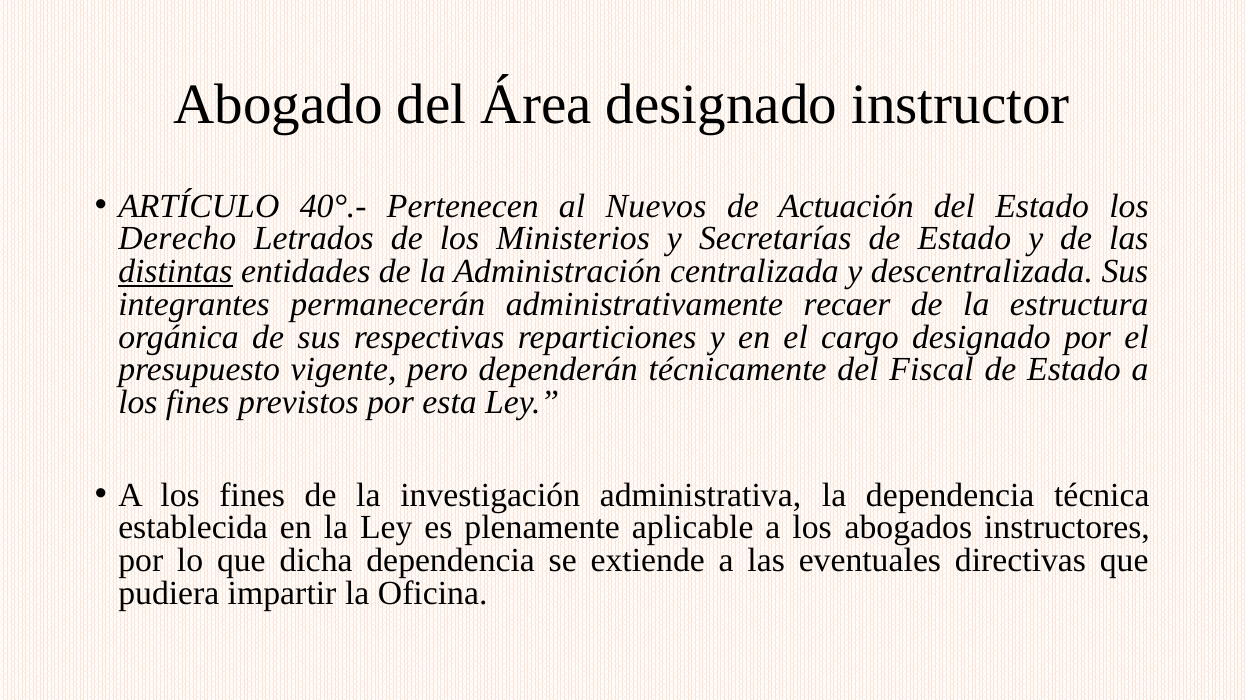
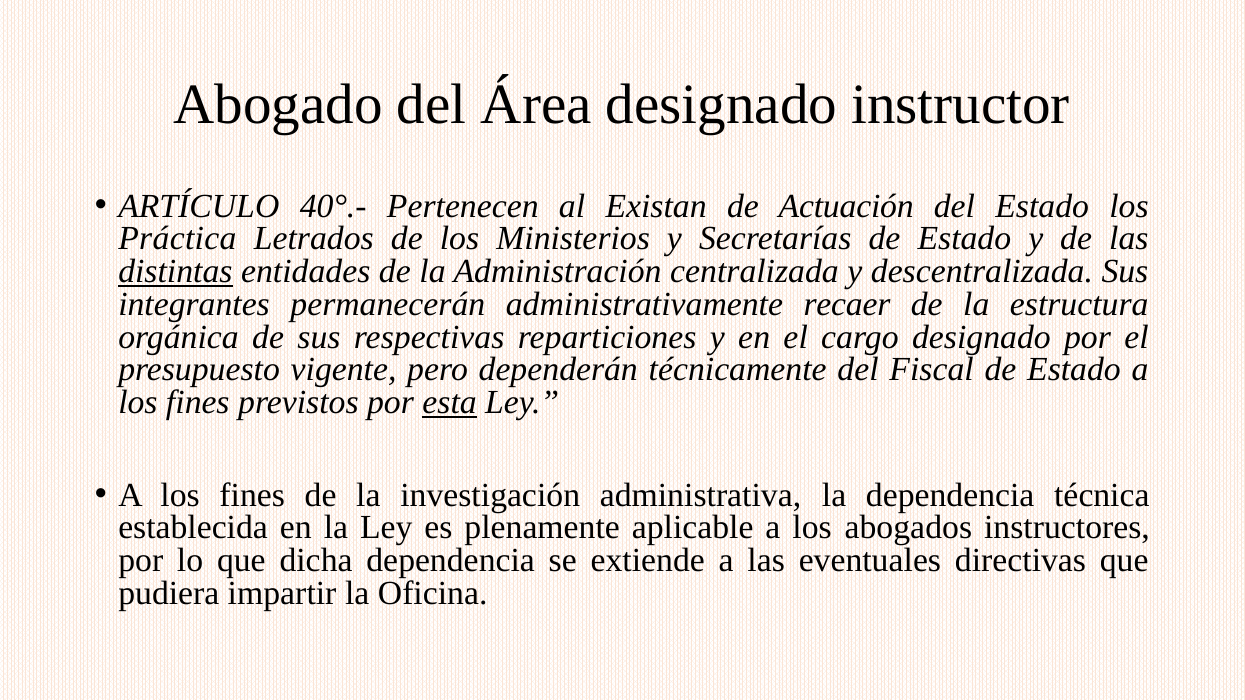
Nuevos: Nuevos -> Existan (656, 206)
Derecho: Derecho -> Práctica (177, 239)
esta underline: none -> present (450, 403)
